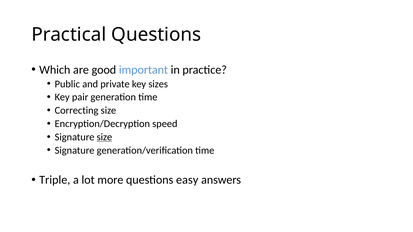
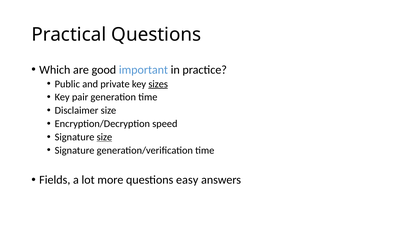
sizes underline: none -> present (158, 84)
Correcting: Correcting -> Disclaimer (77, 111)
Triple: Triple -> Fields (55, 180)
